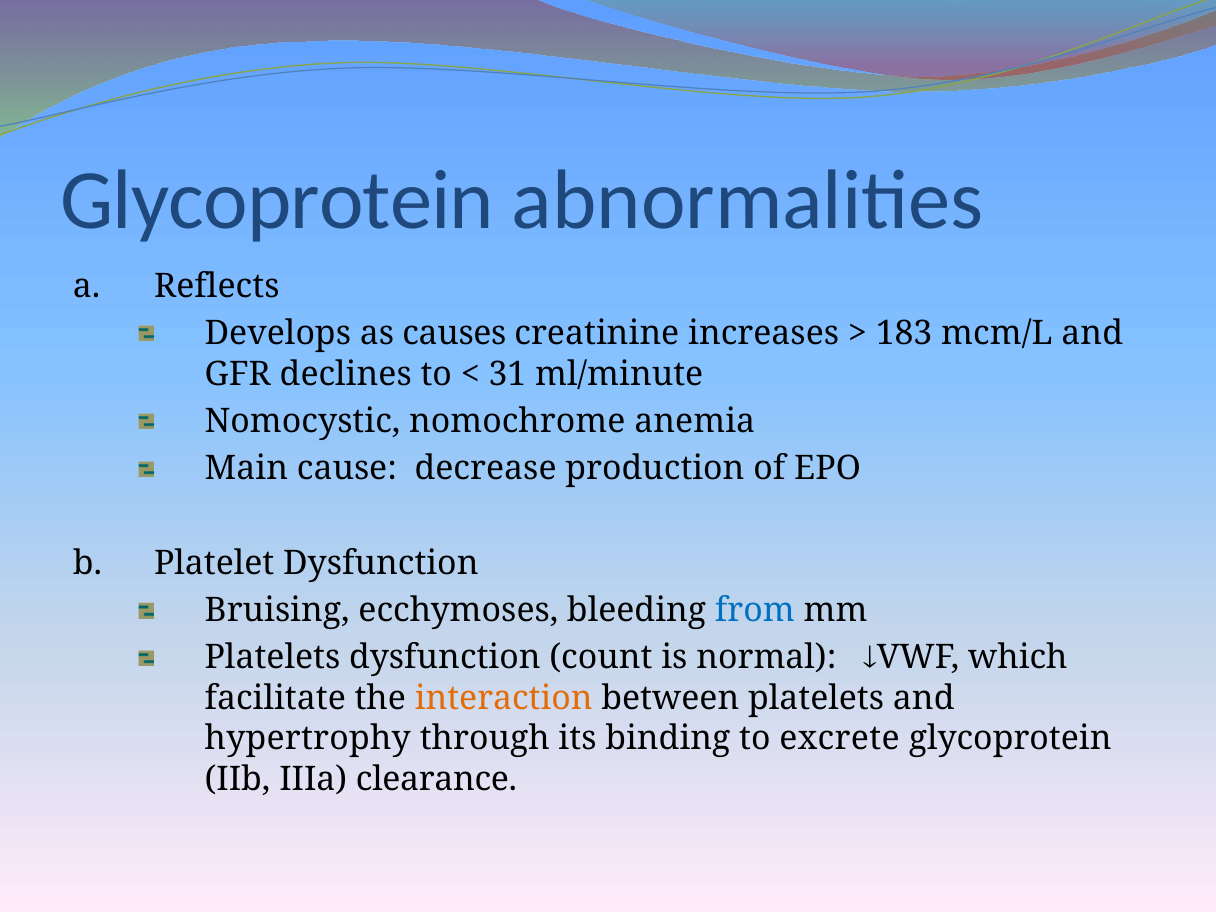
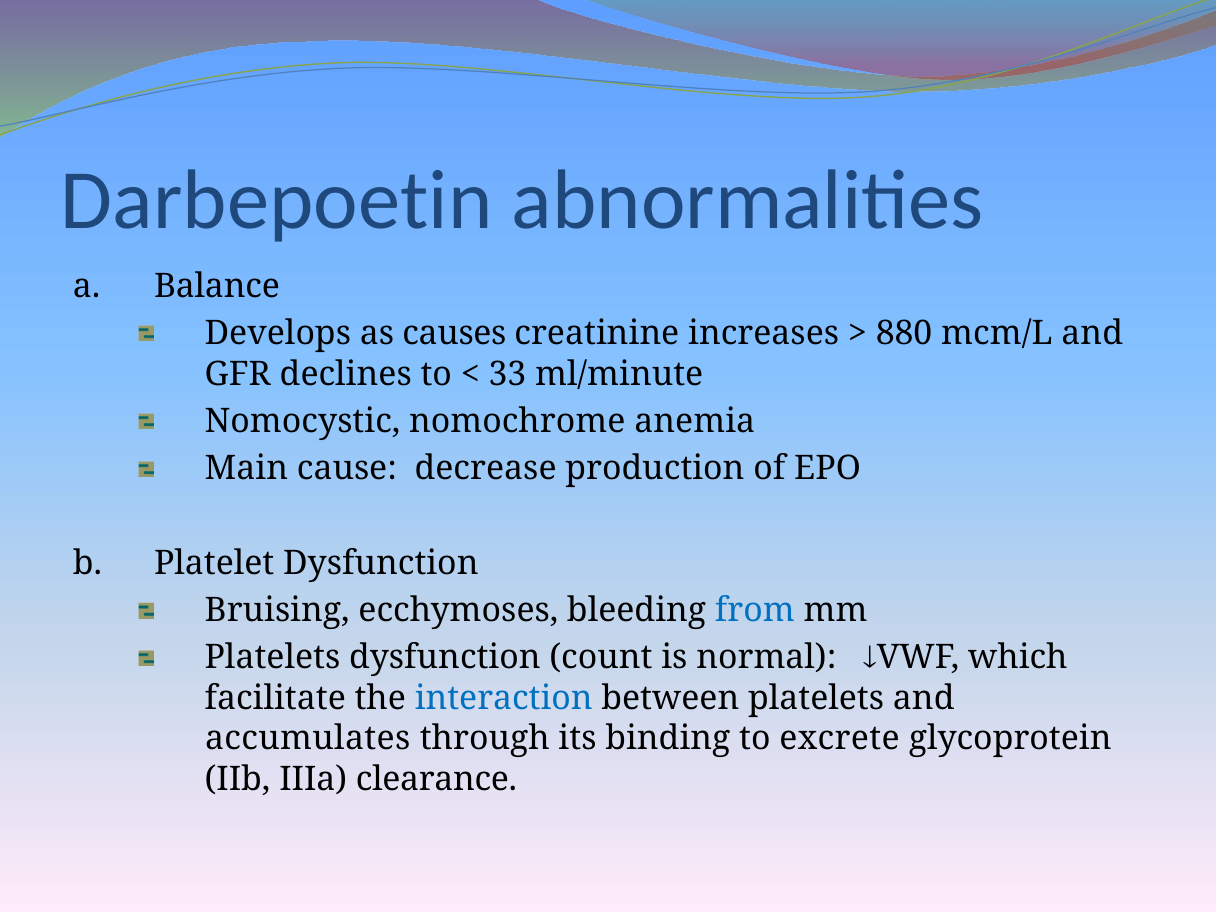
Glycoprotein: Glycoprotein -> Darbepoetin (277, 201)
Reflects: Reflects -> Balance (217, 286)
183: 183 -> 880 (904, 333)
31: 31 -> 33 (507, 374)
interaction colour: orange -> blue (504, 698)
hypertrophy: hypertrophy -> accumulates (308, 739)
